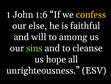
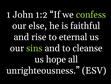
1:6: 1:6 -> 1:2 (42, 15)
confess colour: yellow -> light green (91, 15)
will: will -> rise (39, 37)
among: among -> eternal (73, 37)
